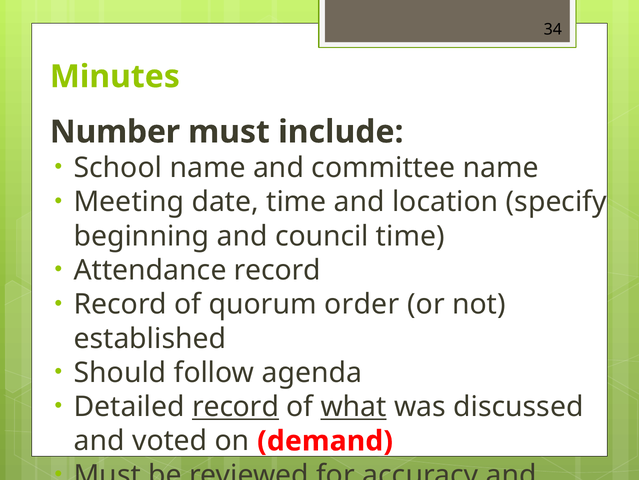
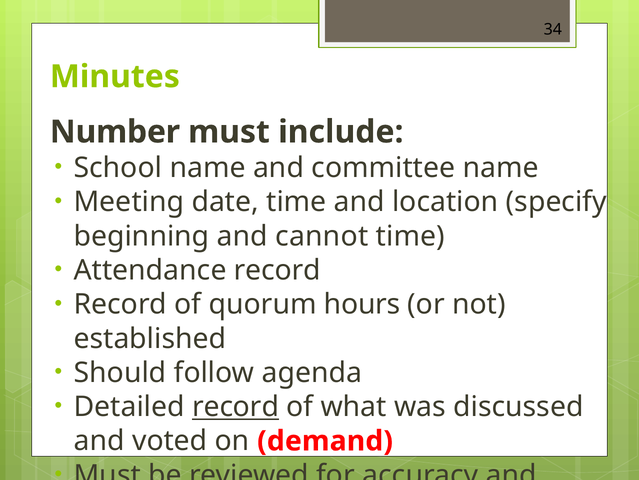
council: council -> cannot (322, 236)
order: order -> hours (362, 304)
what underline: present -> none (354, 406)
